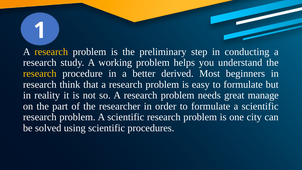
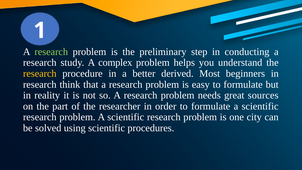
research colour: yellow -> light green (51, 52)
working: working -> complex (115, 63)
manage: manage -> sources (263, 95)
